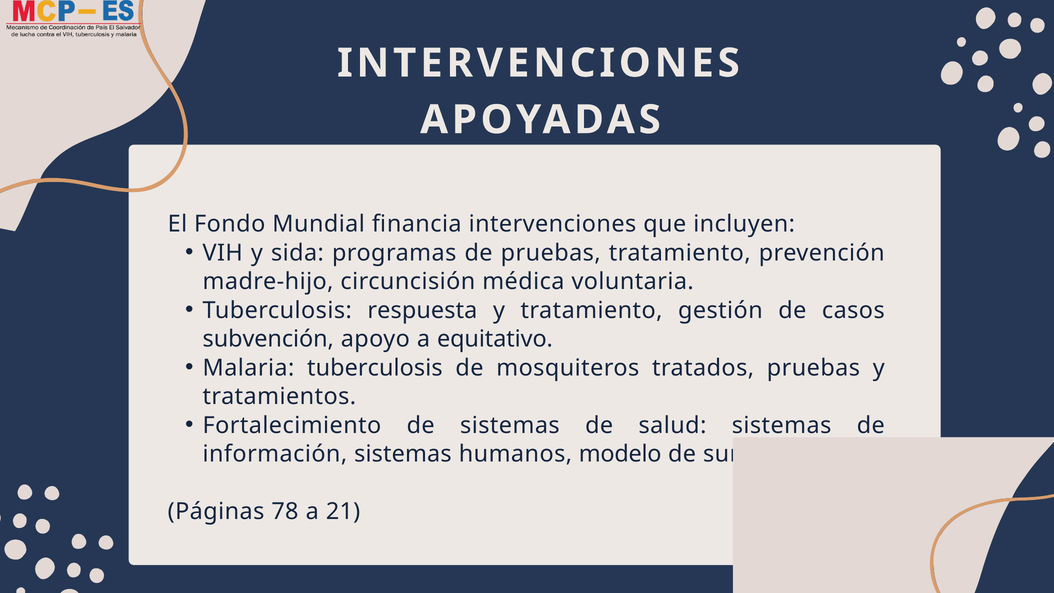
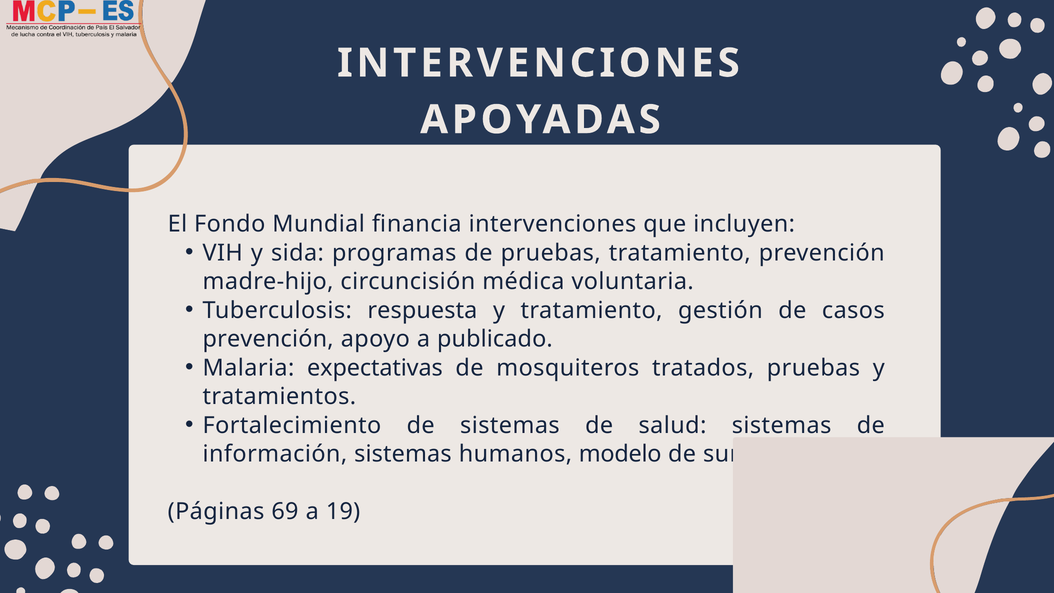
subvención: subvención -> prevención (268, 339)
equitativo: equitativo -> publicado (495, 339)
Malaria tuberculosis: tuberculosis -> expectativas (375, 368)
78: 78 -> 69 (285, 512)
21: 21 -> 19 (343, 512)
